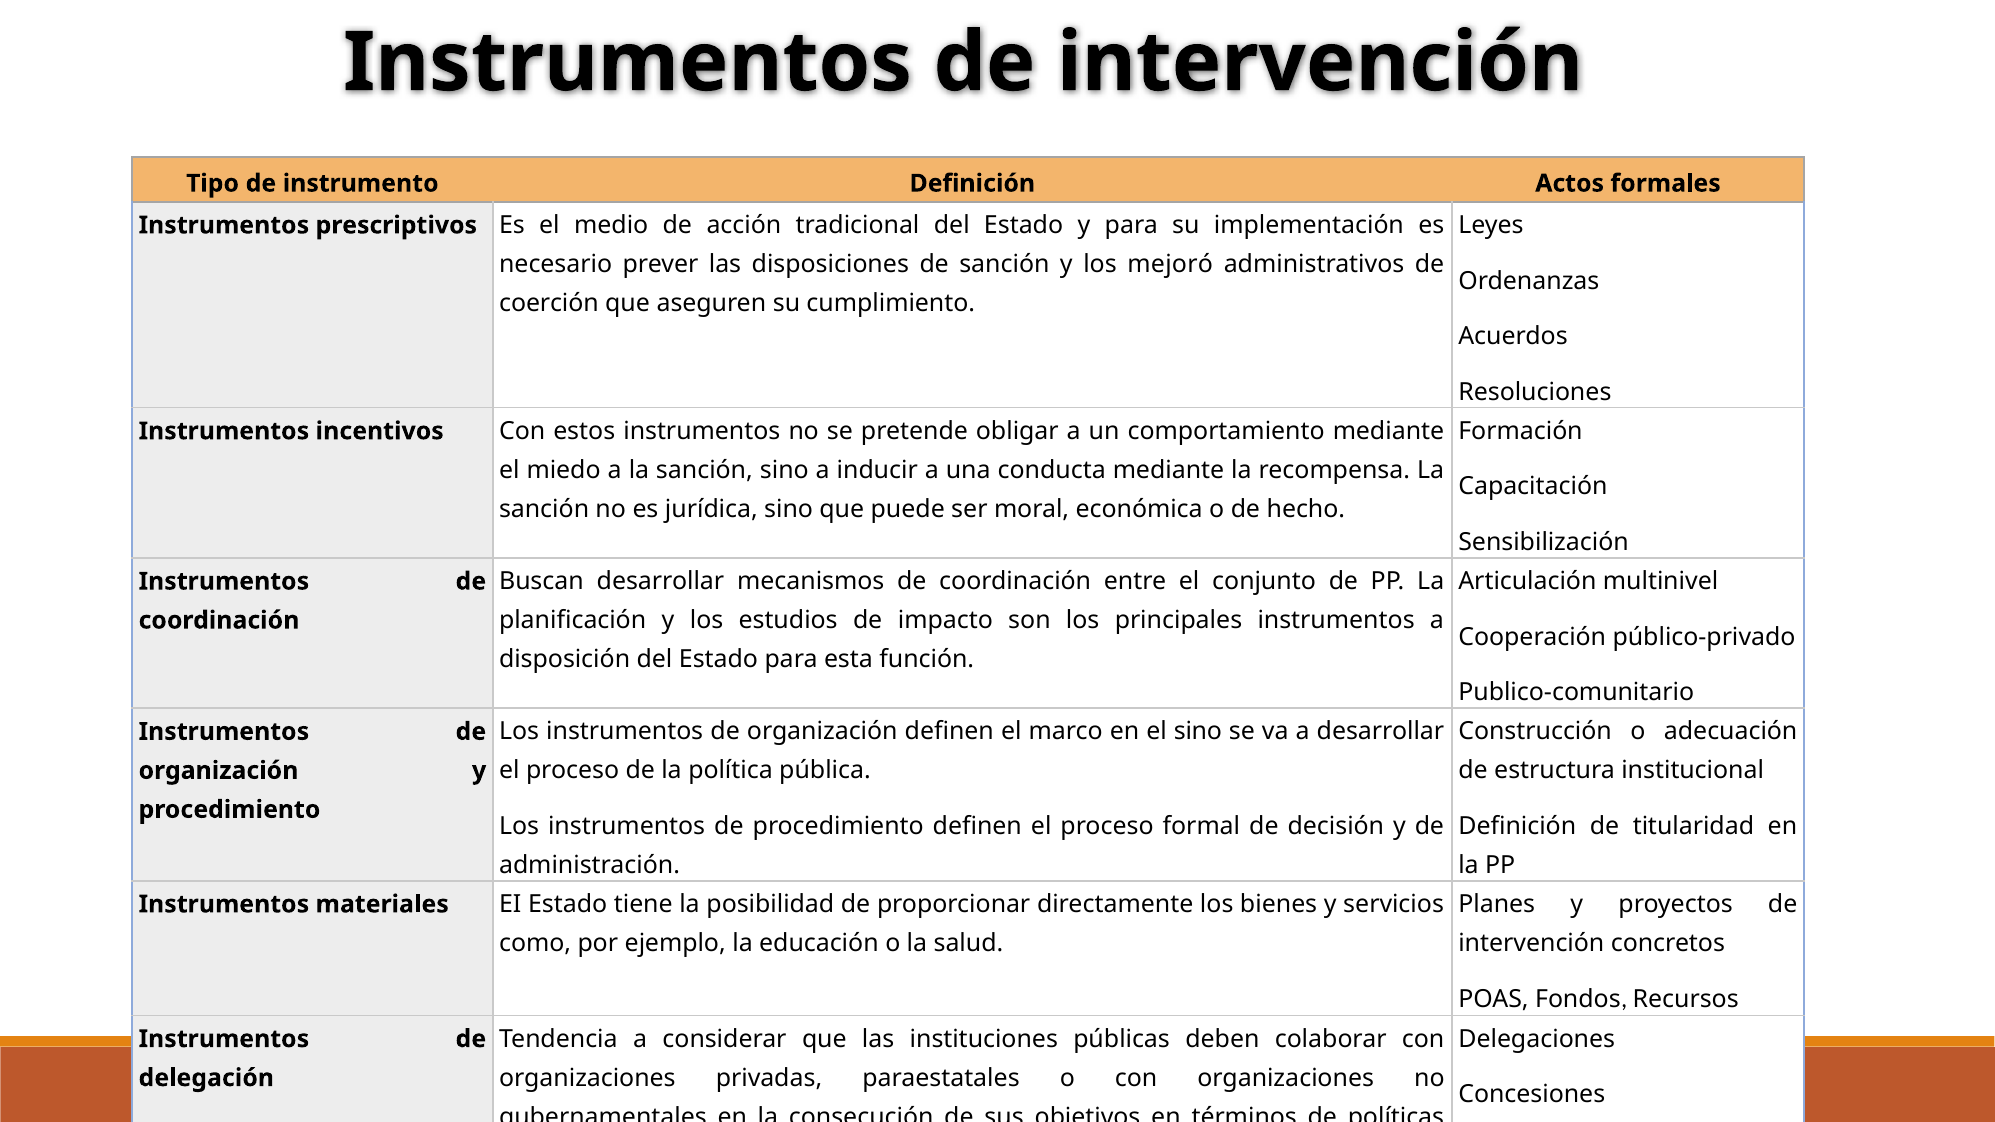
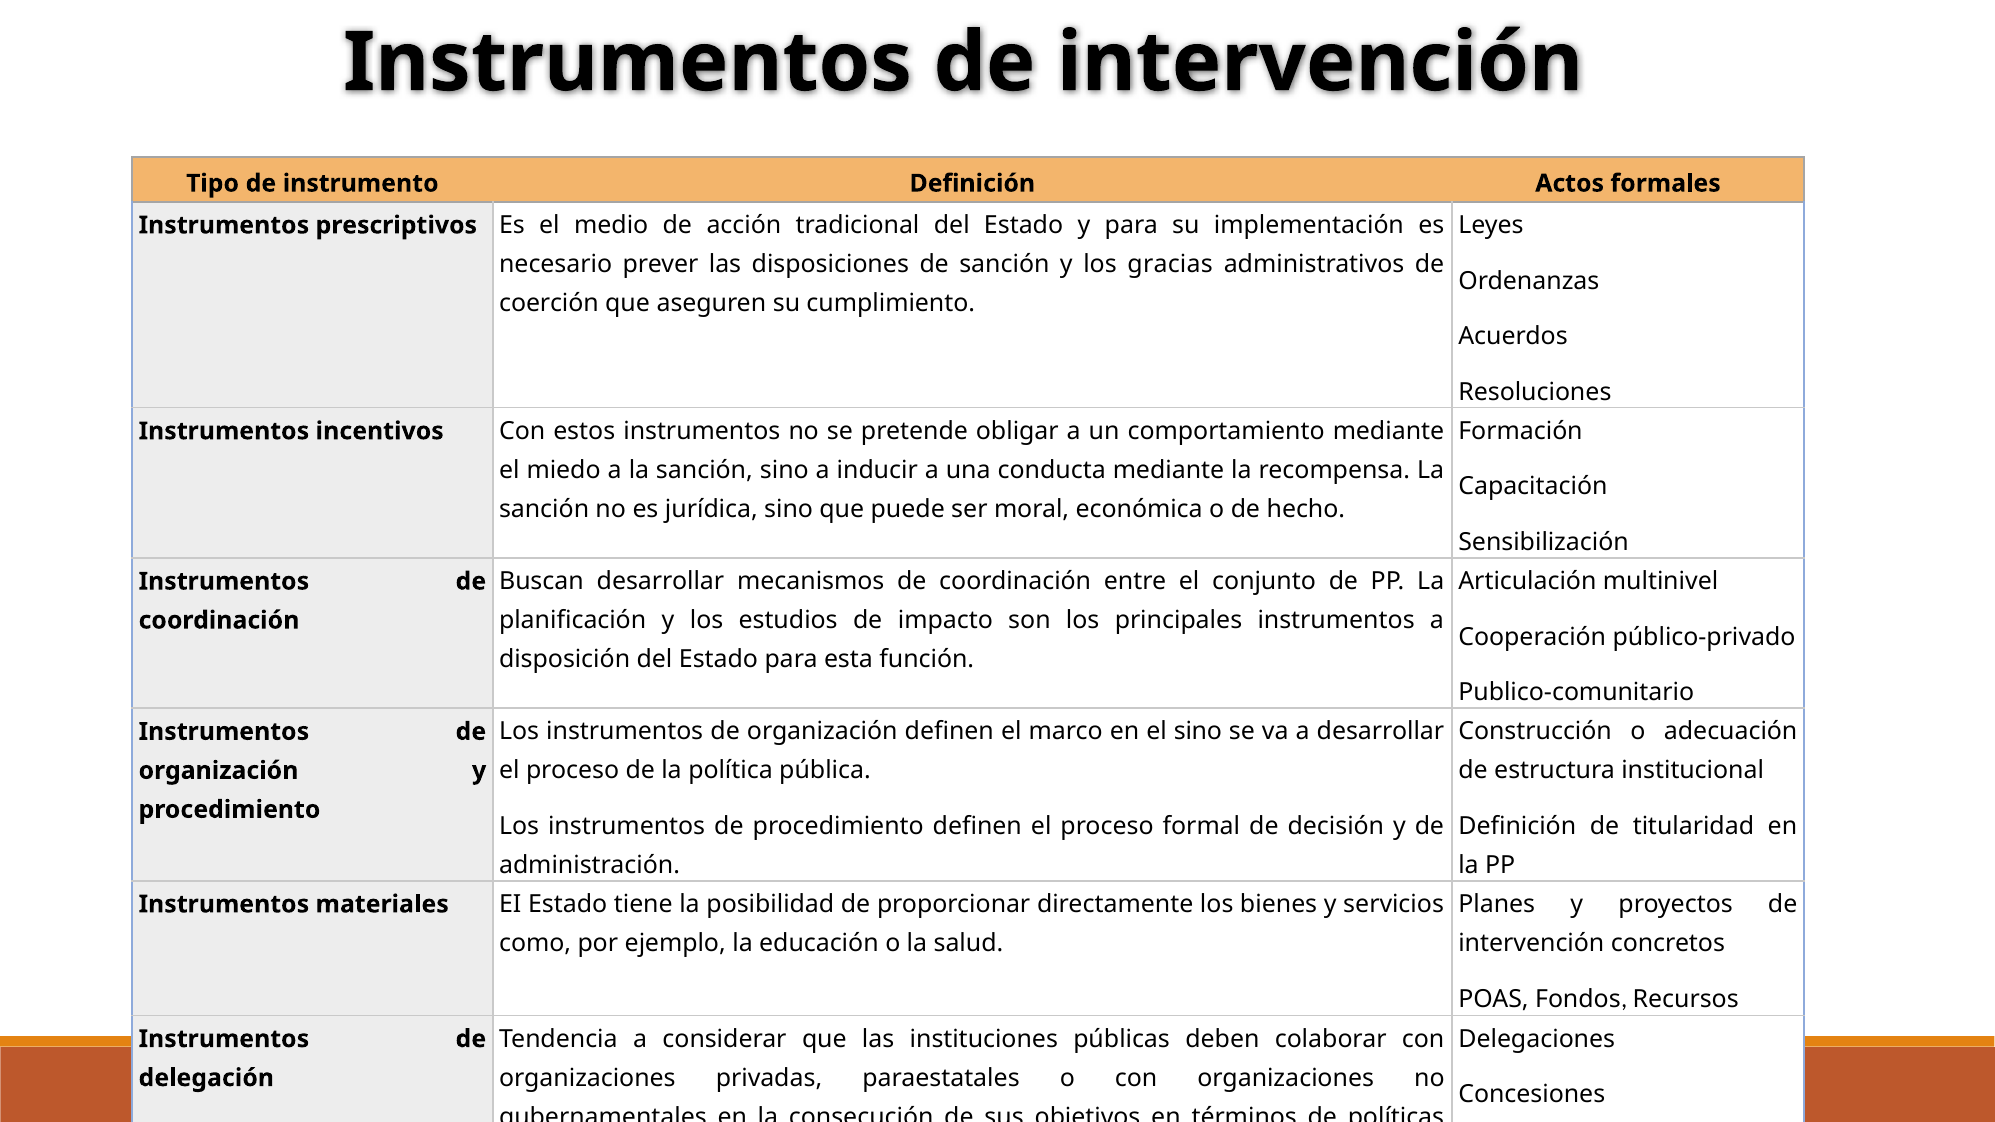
mejoró: mejoró -> gracias (1170, 264)
